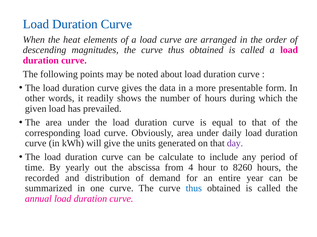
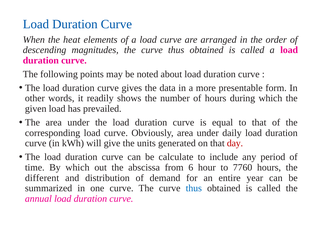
day colour: purple -> red (235, 144)
By yearly: yearly -> which (77, 168)
4: 4 -> 6 (191, 168)
8260: 8260 -> 7760 (243, 168)
recorded: recorded -> different (42, 178)
